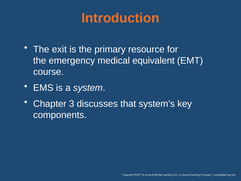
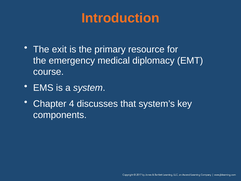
equivalent: equivalent -> diplomacy (153, 61)
3: 3 -> 4 (72, 104)
